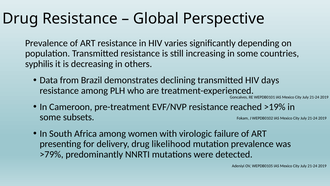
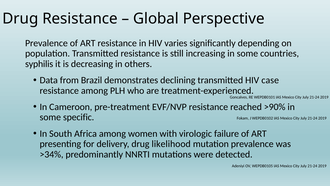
days: days -> case (270, 80)
>19%: >19% -> >90% (275, 107)
subsets: subsets -> specific (79, 117)
>79%: >79% -> >34% (52, 154)
